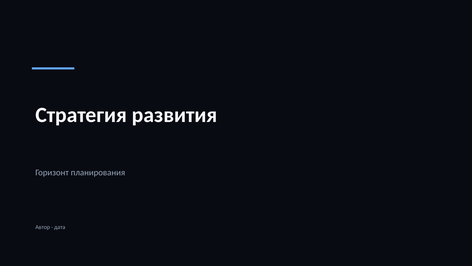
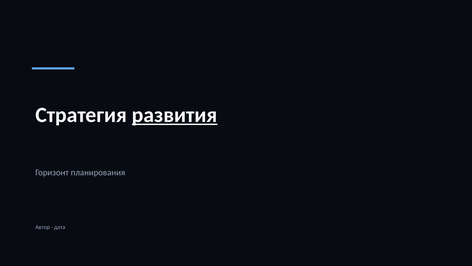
развития underline: none -> present (175, 115)
